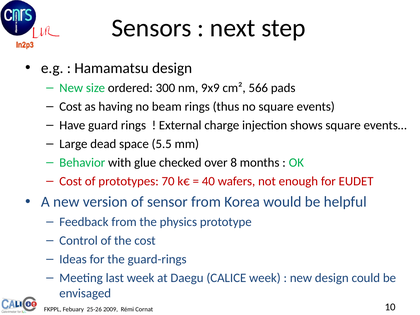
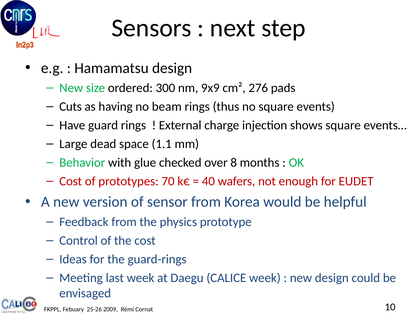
566: 566 -> 276 (258, 88)
Cost: Cost -> Cuts (71, 107)
5.5: 5.5 -> 1.1 (162, 144)
